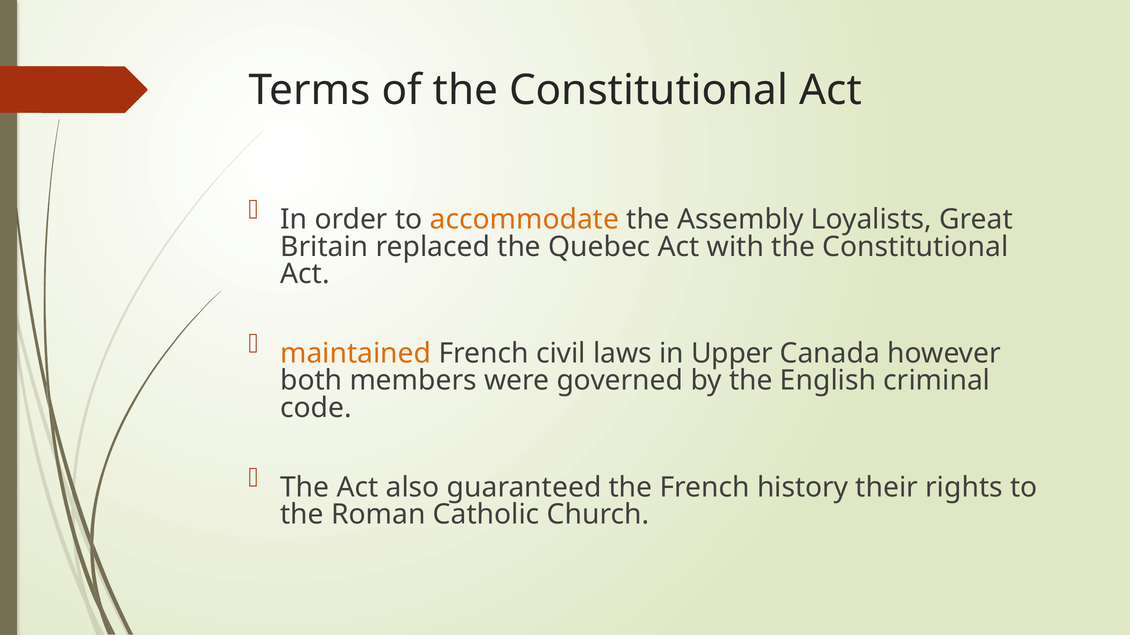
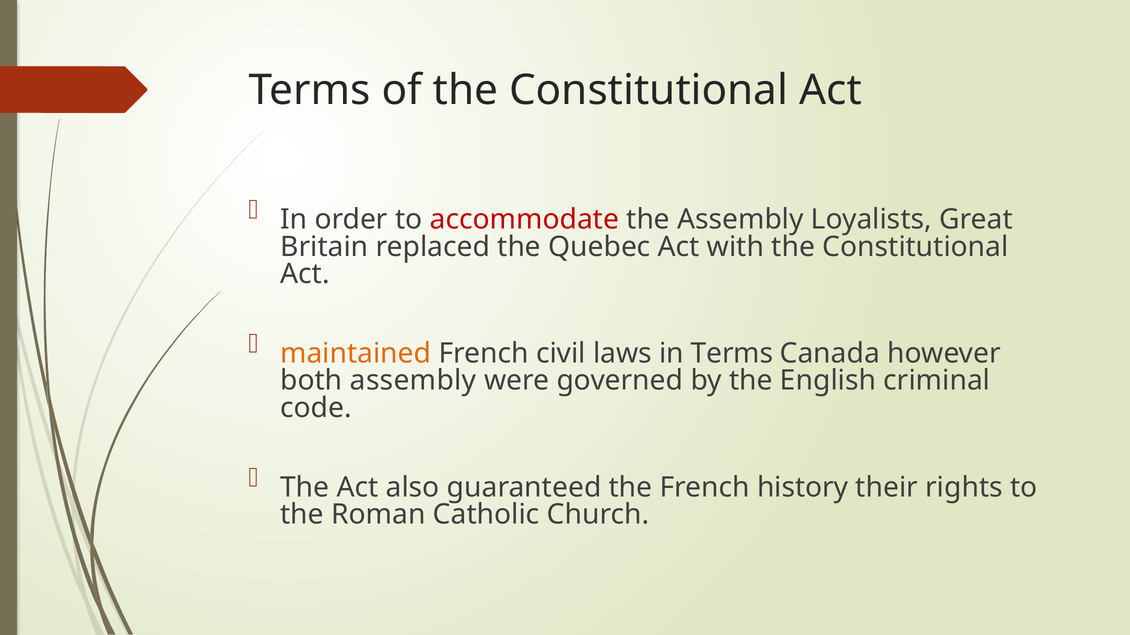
accommodate colour: orange -> red (524, 220)
in Upper: Upper -> Terms (732, 354)
both members: members -> assembly (413, 381)
